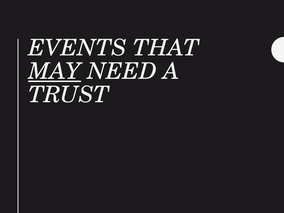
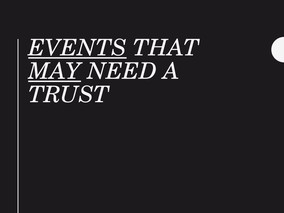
EVENTS underline: none -> present (77, 48)
